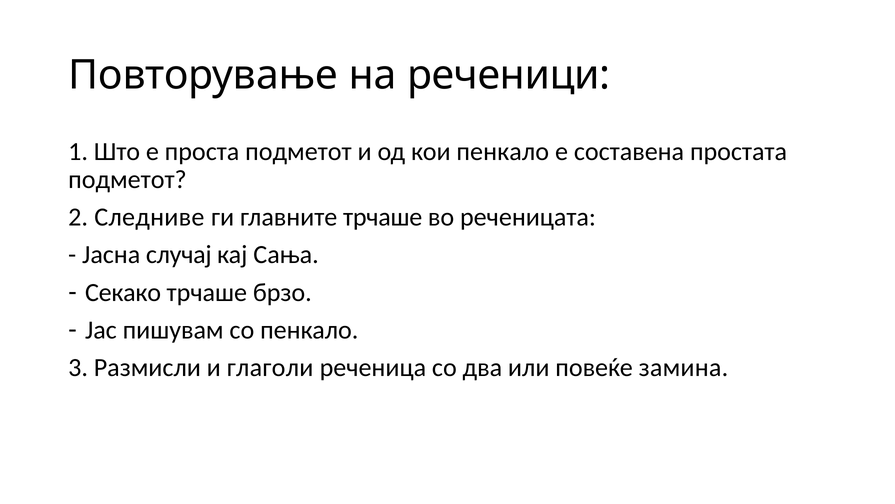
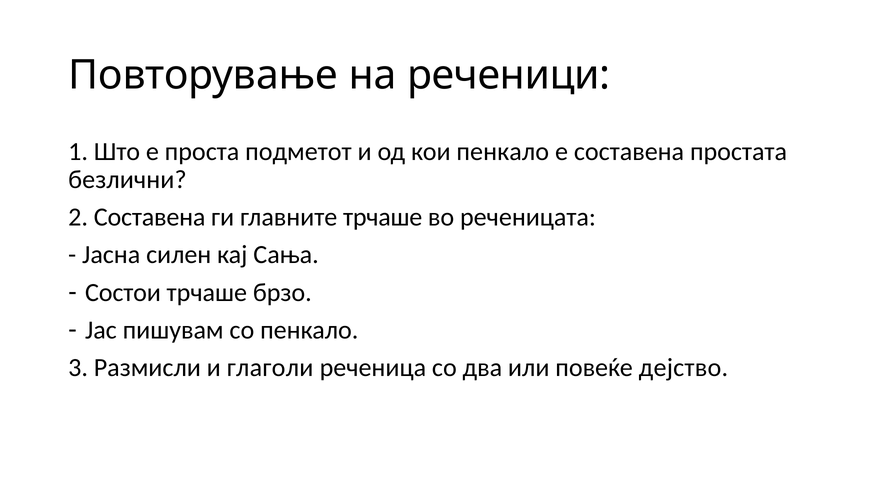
подметот: подметот -> безлични (127, 180)
2 Следниве: Следниве -> Составена (150, 217)
случај: случај -> силен (179, 255)
Секако: Секако -> Состои (123, 292)
замина: замина -> дејство (683, 367)
